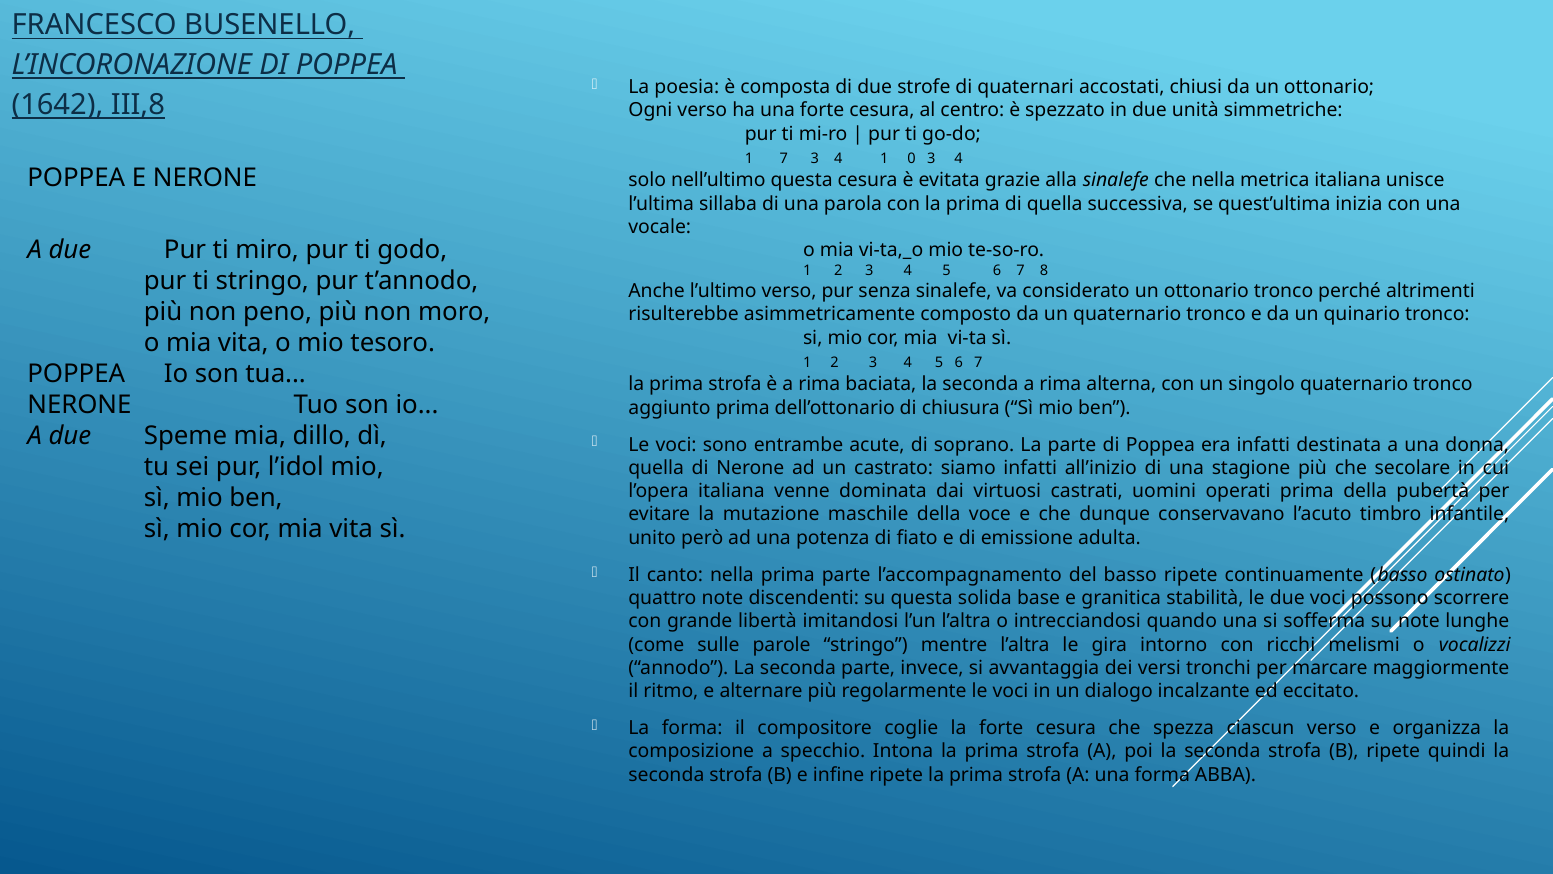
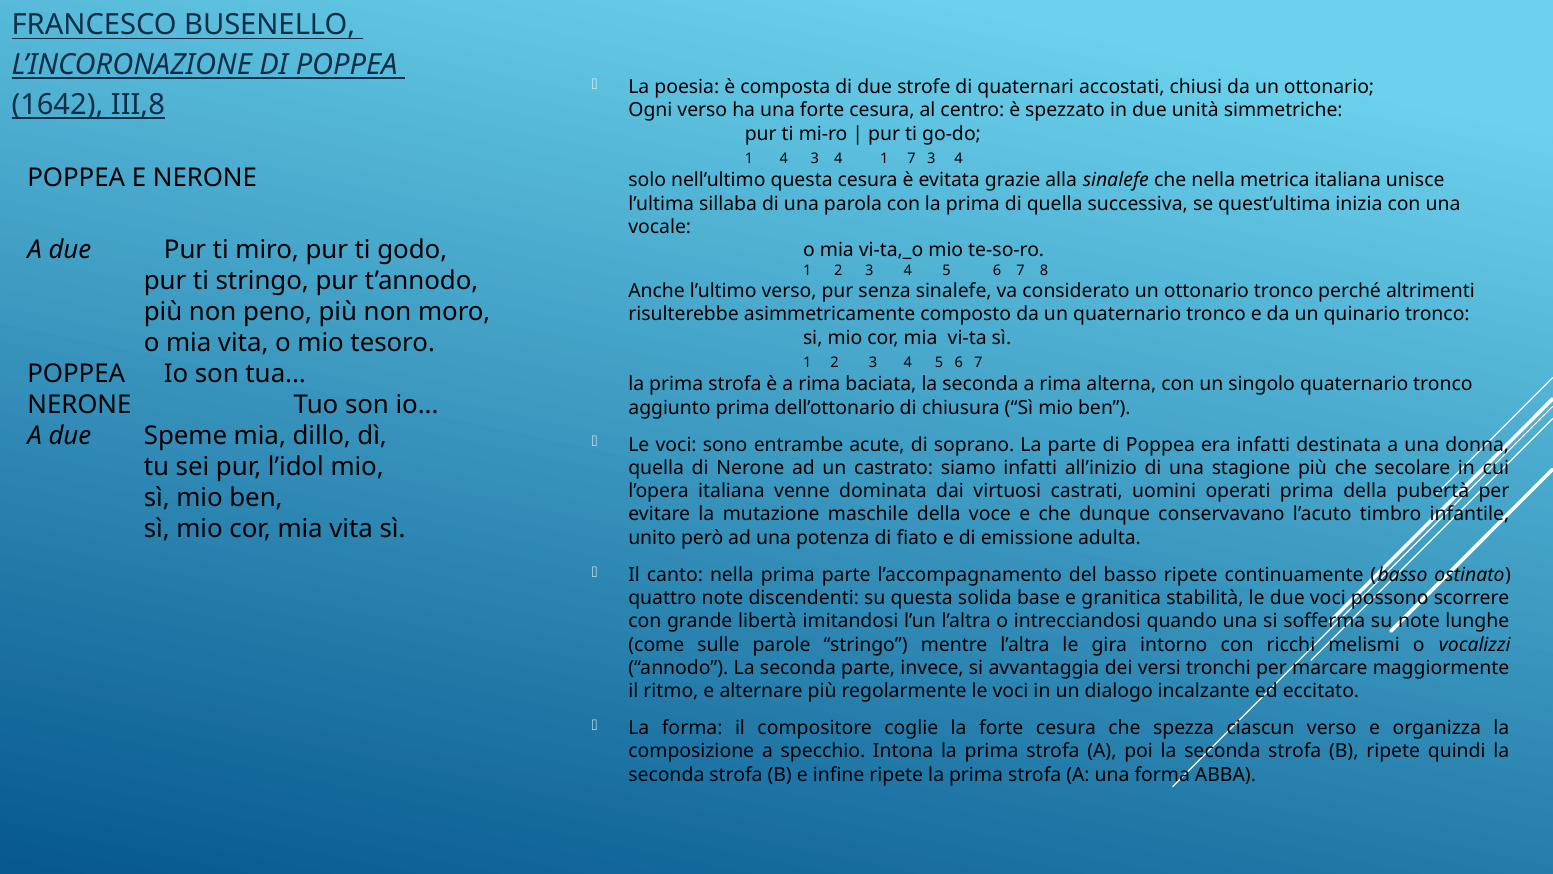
1 7: 7 -> 4 (784, 159)
1 0: 0 -> 7 (912, 159)
